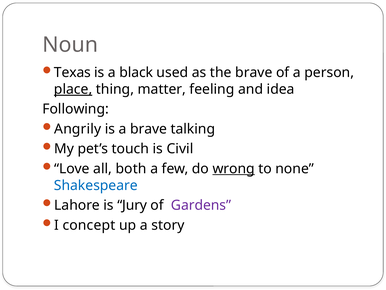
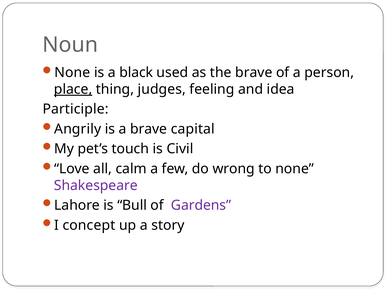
Texas: Texas -> None (72, 72)
matter: matter -> judges (162, 89)
Following: Following -> Participle (76, 109)
talking: talking -> capital (193, 129)
both: both -> calm (131, 168)
wrong underline: present -> none (234, 168)
Shakespeare colour: blue -> purple (96, 185)
Jury: Jury -> Bull (132, 205)
